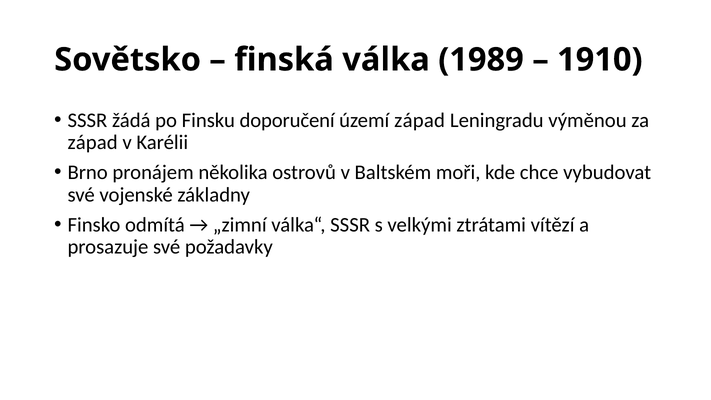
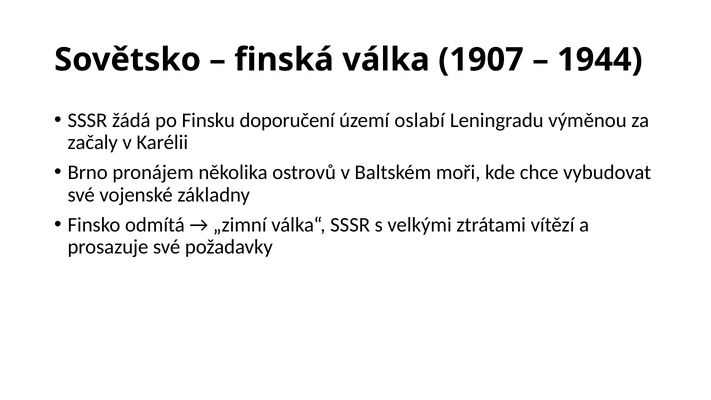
1989: 1989 -> 1907 (481, 60)
1910: 1910 -> 1944 (600, 60)
území západ: západ -> oslabí (420, 120)
západ: západ -> začaly (93, 143)
